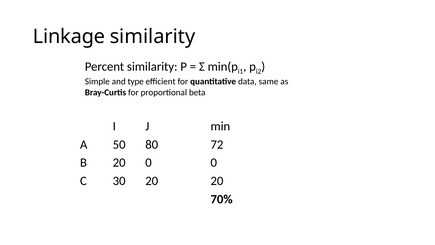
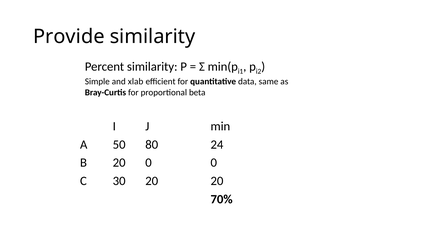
Linkage: Linkage -> Provide (69, 37)
type: type -> xlab (136, 81)
72: 72 -> 24 (217, 144)
